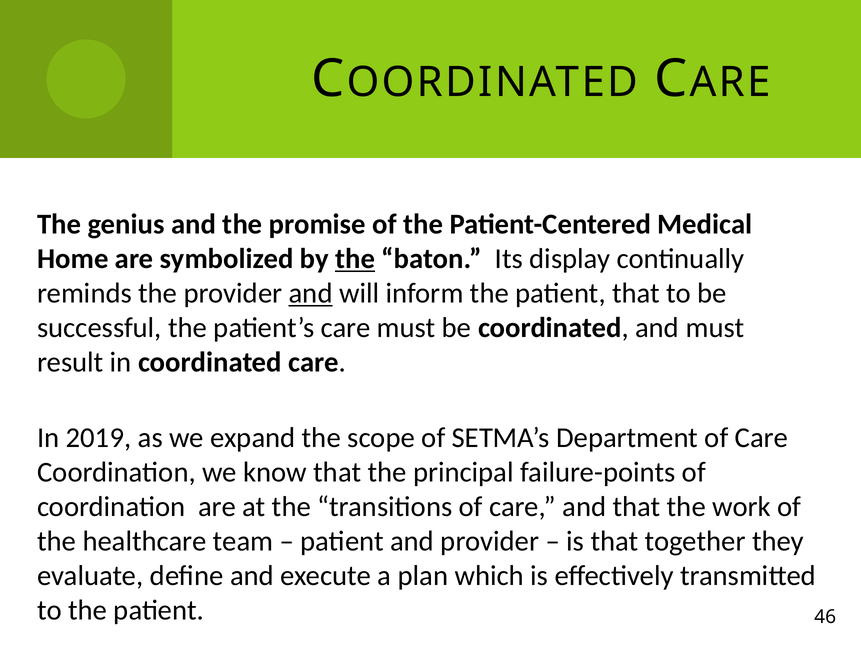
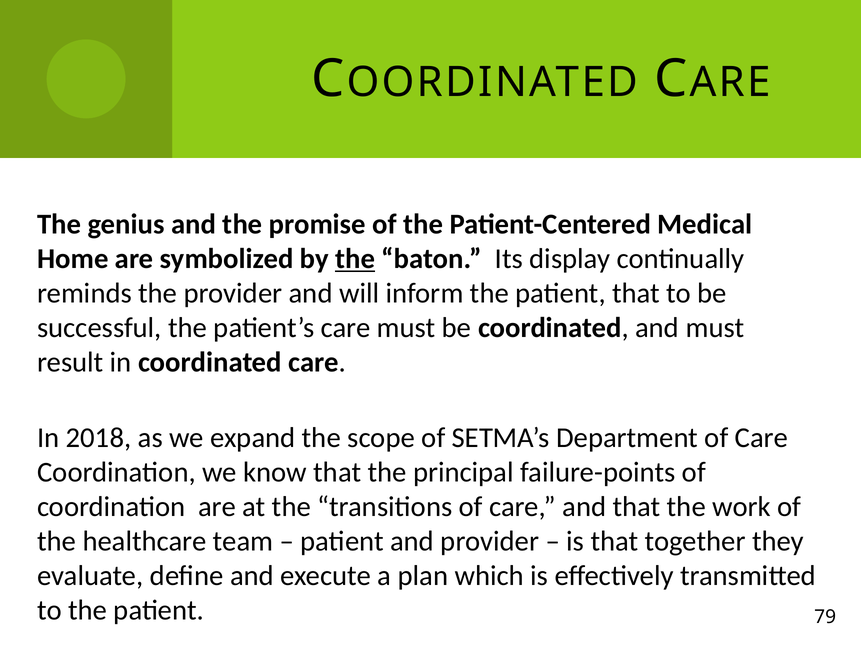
and underline: present -> none (311, 293)
2019: 2019 -> 2018 (99, 438)
46: 46 -> 79 (825, 617)
